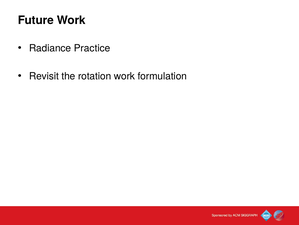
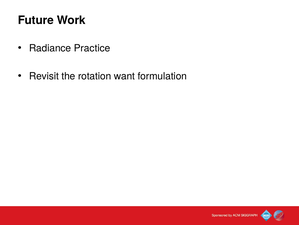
rotation work: work -> want (124, 76)
